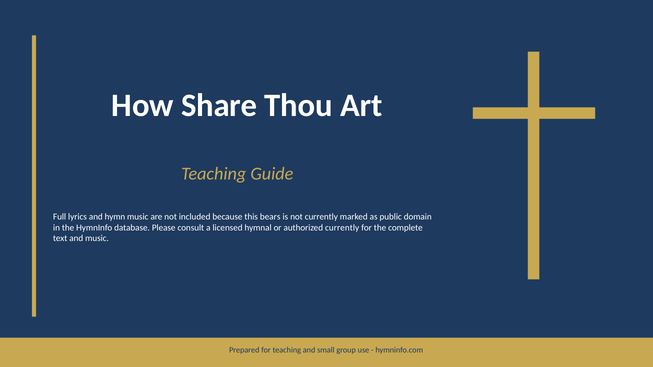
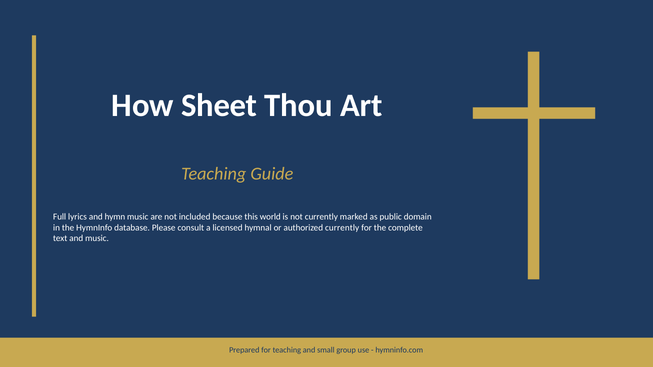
Share: Share -> Sheet (219, 106)
bears: bears -> world (270, 217)
